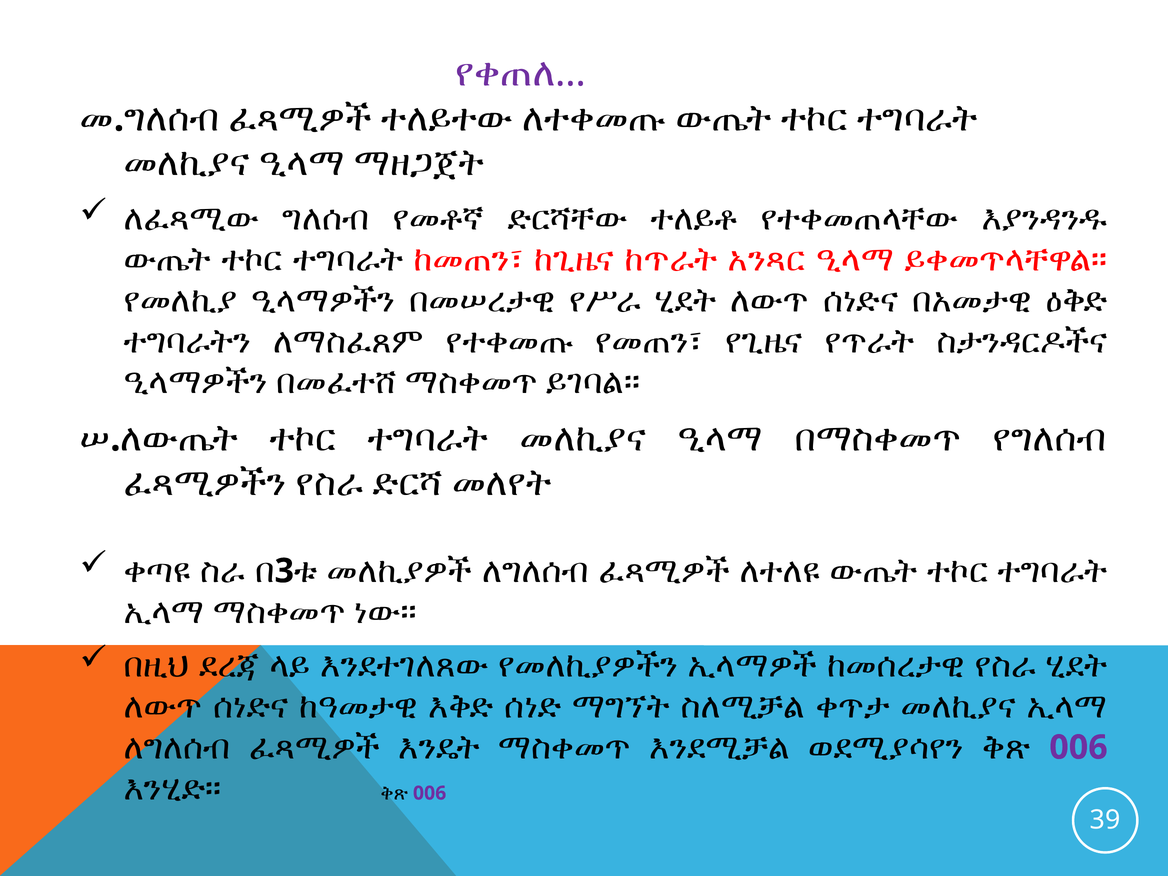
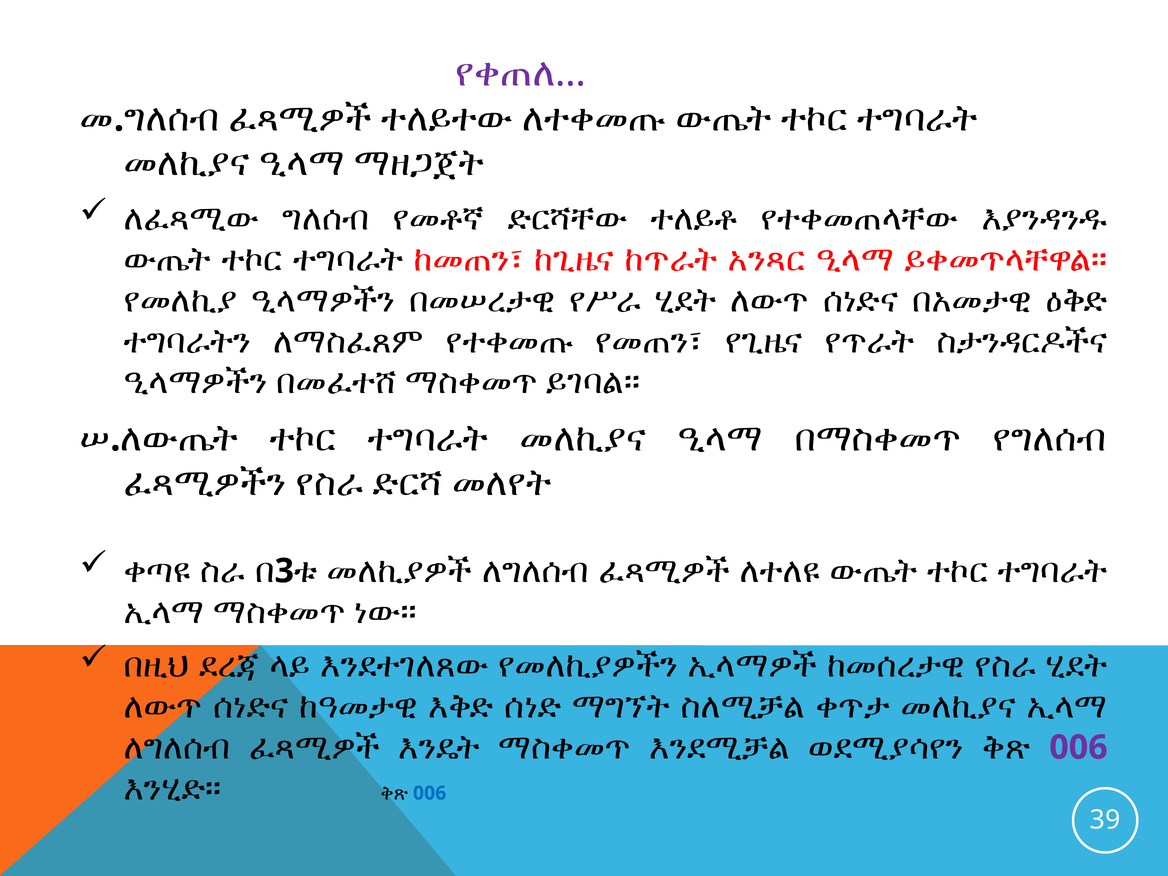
006 colour: purple -> blue (430, 793)
